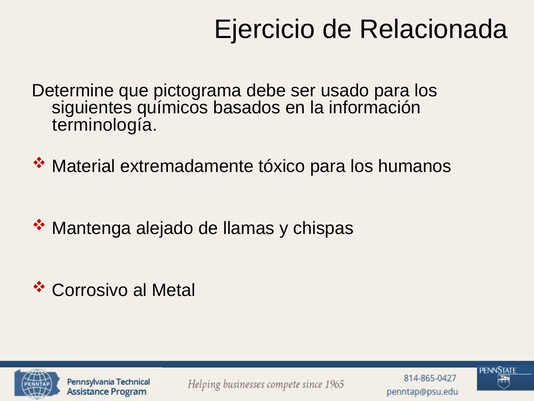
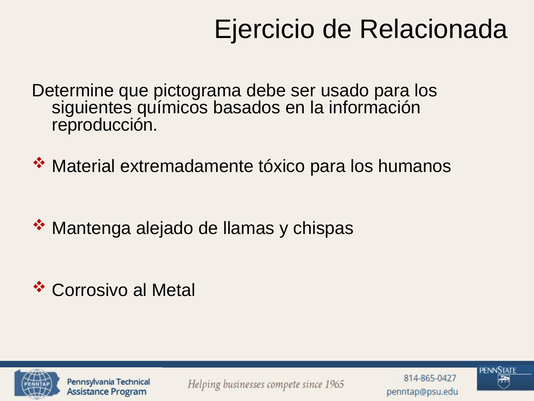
terminología: terminología -> reproducción (105, 125)
